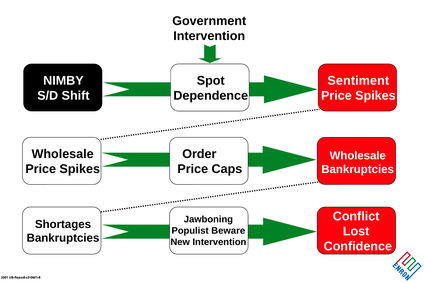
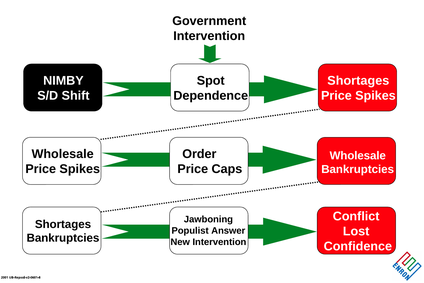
Sentiment: Sentiment -> Shortages (358, 81)
Beware: Beware -> Answer (228, 230)
